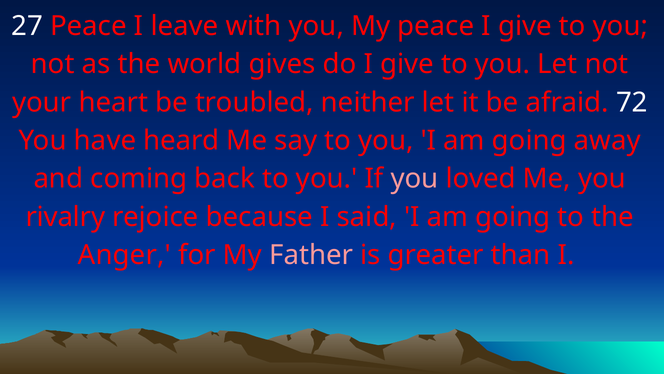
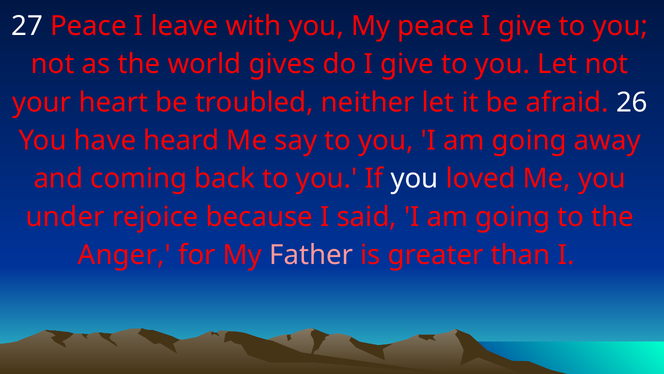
72: 72 -> 26 (632, 102)
you colour: pink -> white (415, 179)
rivalry: rivalry -> under (65, 217)
